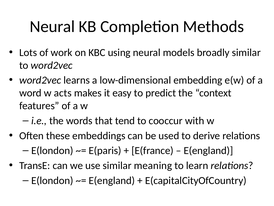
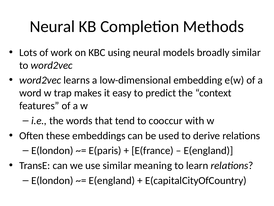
acts: acts -> trap (63, 93)
